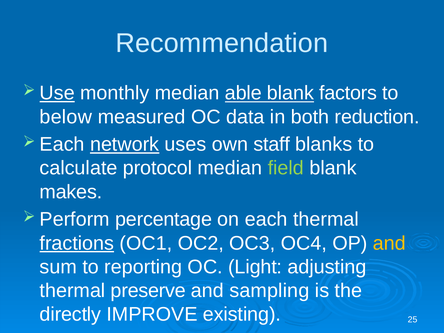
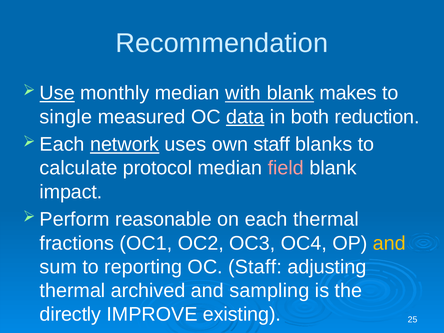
able: able -> with (243, 93)
factors: factors -> makes (348, 93)
below: below -> single (66, 117)
data underline: none -> present (245, 117)
field colour: light green -> pink (286, 168)
makes: makes -> impact (71, 192)
percentage: percentage -> reasonable (164, 219)
fractions underline: present -> none (77, 243)
OC Light: Light -> Staff (255, 267)
preserve: preserve -> archived (148, 291)
